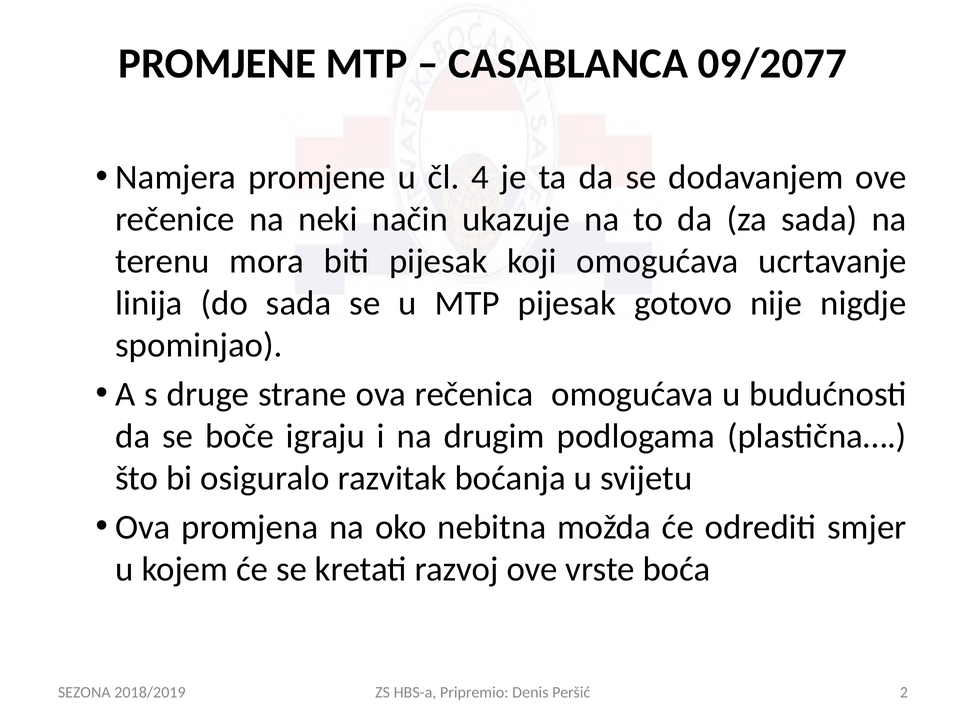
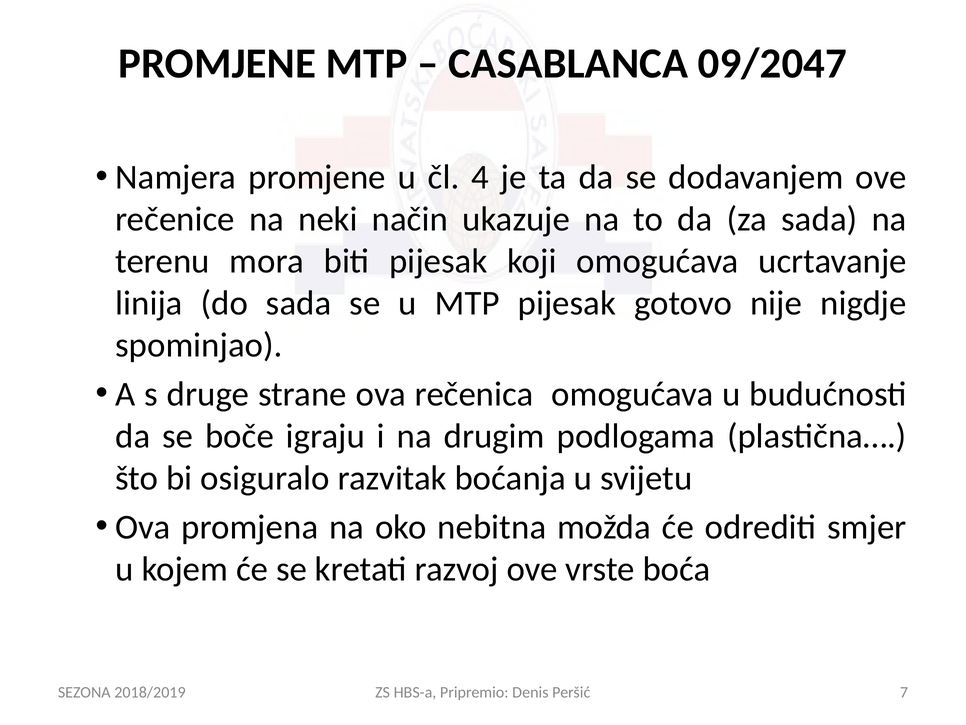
09/2077: 09/2077 -> 09/2047 (772, 63)
2: 2 -> 7 (904, 692)
